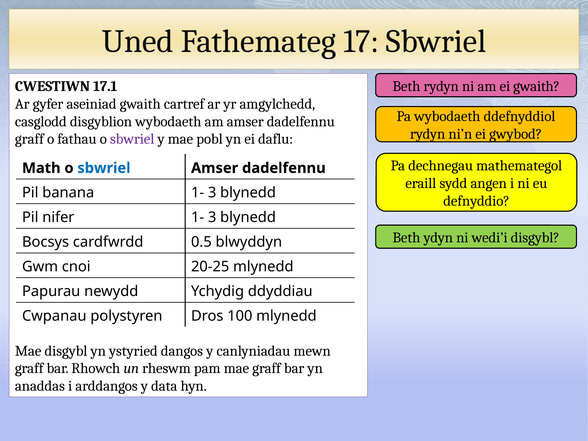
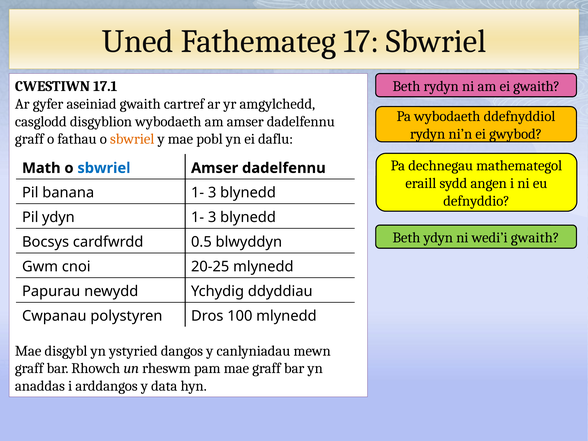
sbwriel colour: purple -> orange (132, 139)
Pil nifer: nifer -> ydyn (58, 217)
wedi’i disgybl: disgybl -> gwaith (535, 238)
